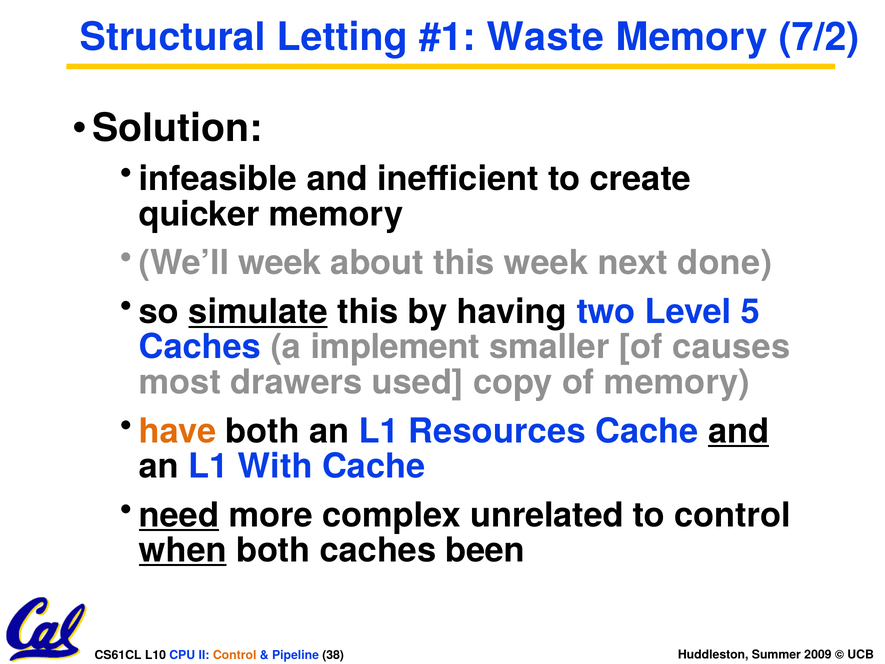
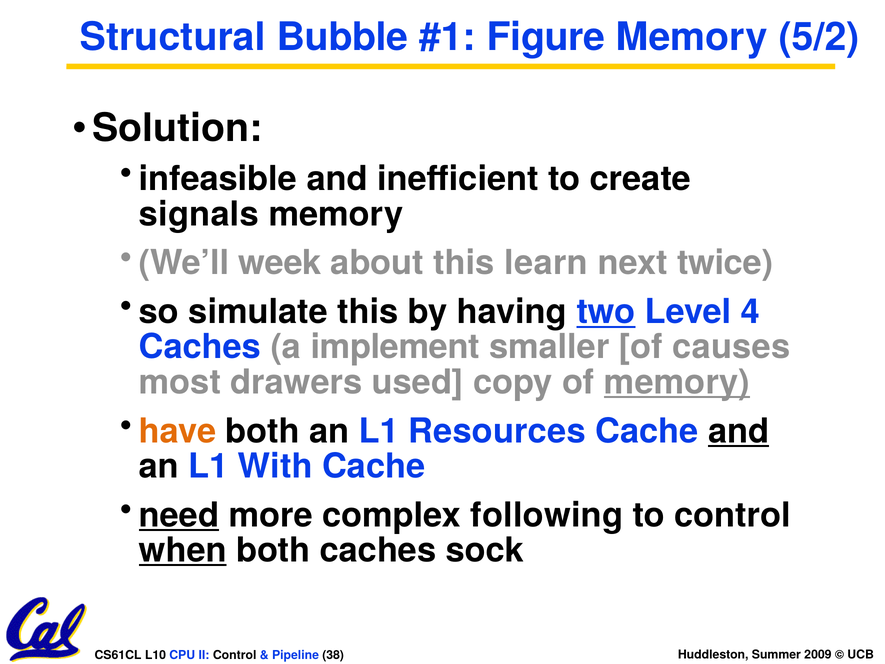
Letting: Letting -> Bubble (343, 37)
Waste: Waste -> Figure (546, 37)
7/2: 7/2 -> 5/2 (819, 37)
quicker: quicker -> signals (199, 214)
this week: week -> learn (546, 263)
done: done -> twice (725, 263)
simulate underline: present -> none (258, 312)
two underline: none -> present (606, 312)
5: 5 -> 4 (751, 312)
memory underline: none -> present (677, 382)
unrelated: unrelated -> following (547, 515)
been: been -> sock (485, 550)
Control colour: orange -> black (235, 655)
